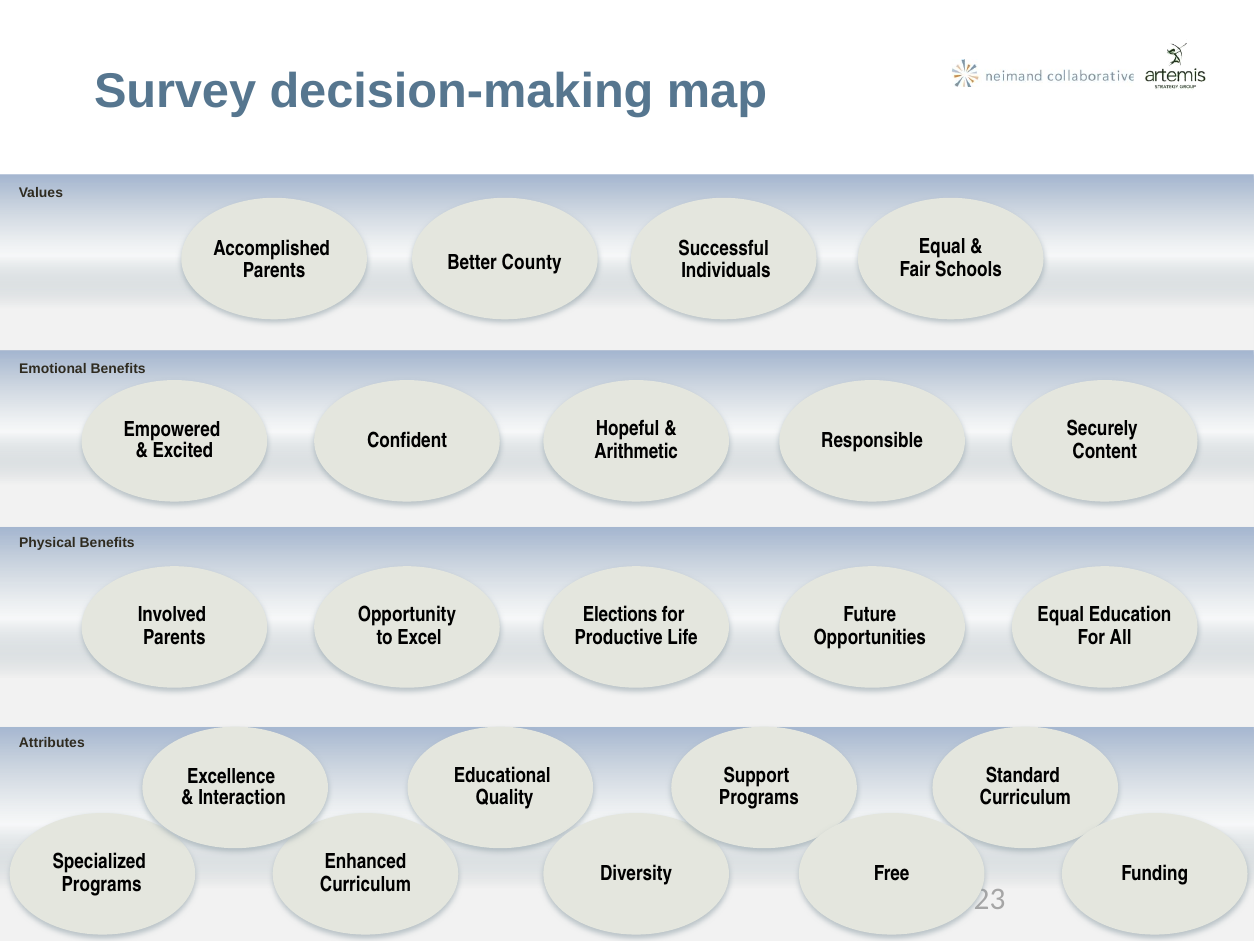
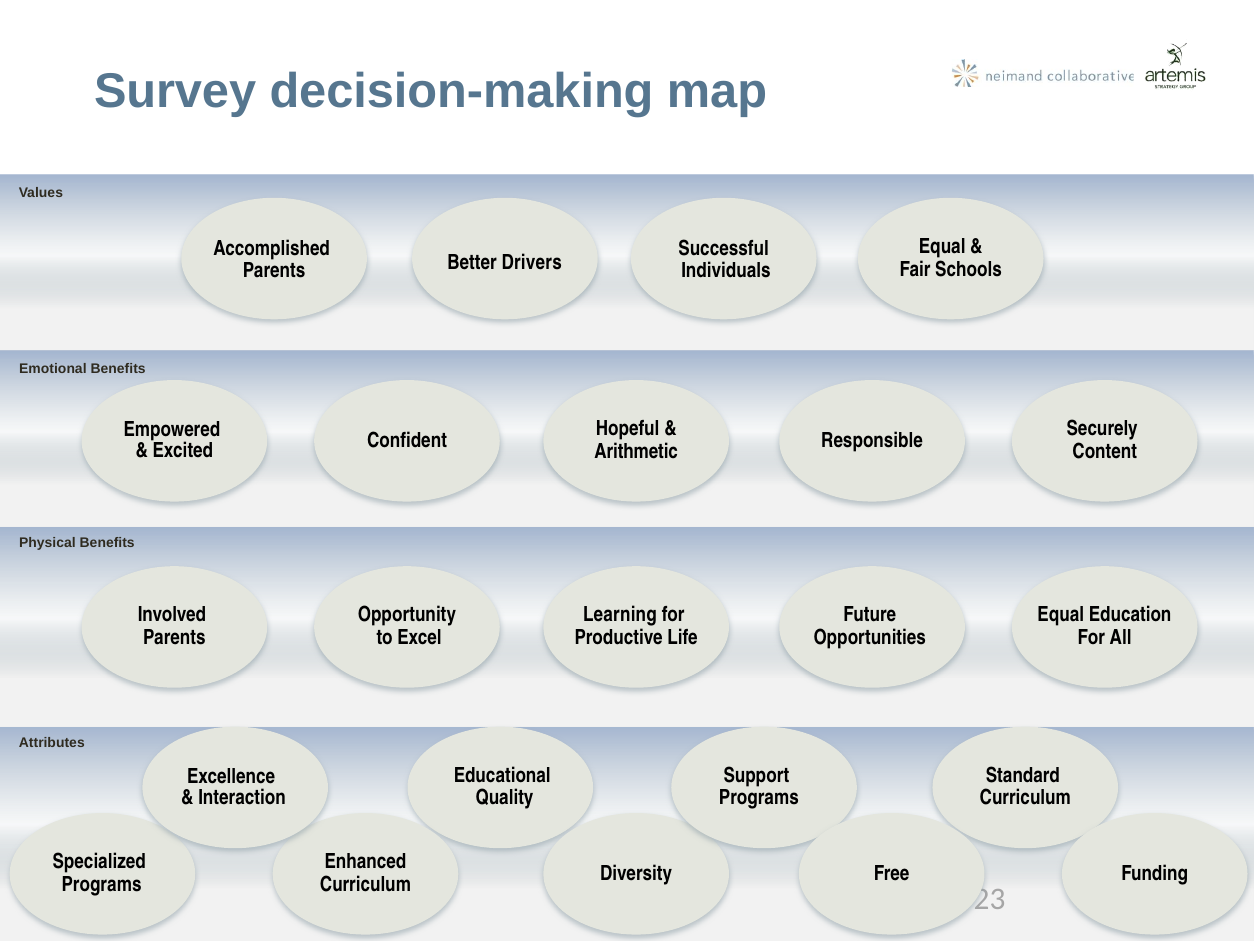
County: County -> Drivers (532, 262)
Elections: Elections -> Learning (620, 615)
